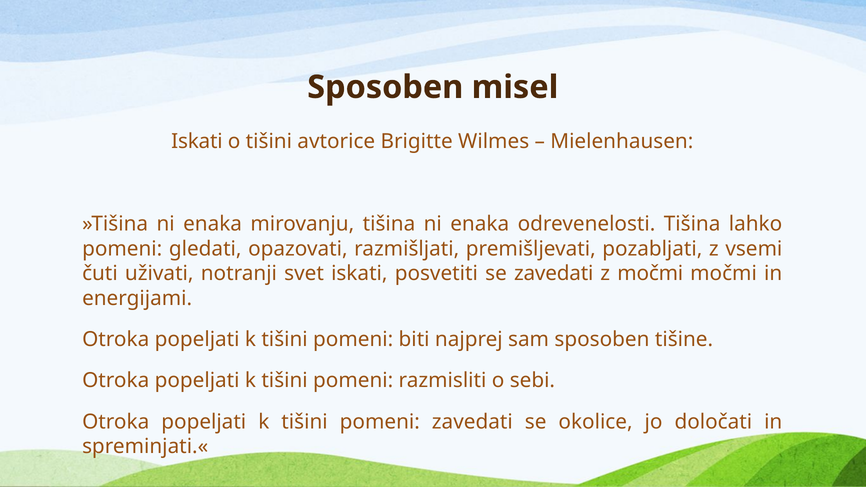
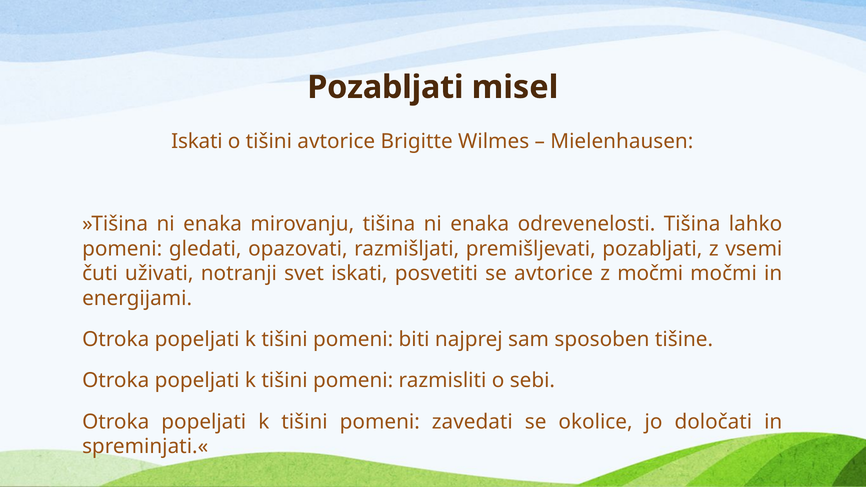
Sposoben: Sposoben -> Pozabljati (385, 87)
se zavedati: zavedati -> avtorice (554, 274)
